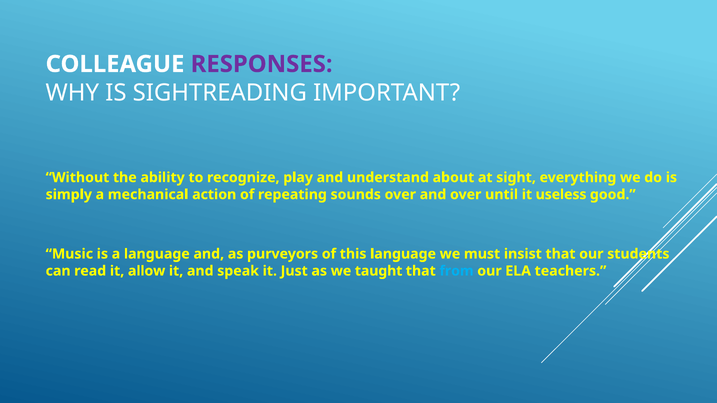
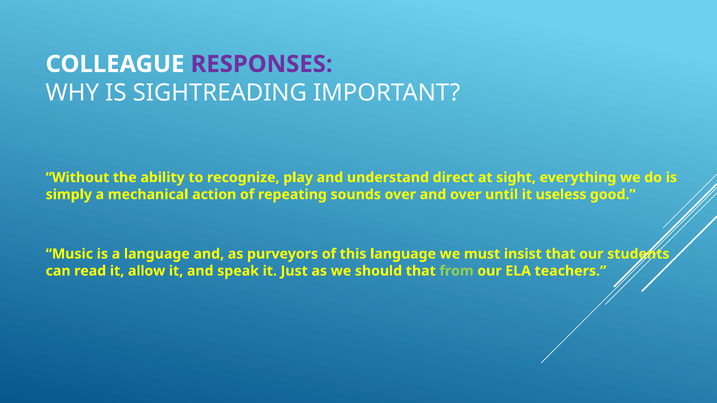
about: about -> direct (453, 178)
taught: taught -> should (379, 271)
from colour: light blue -> light green (457, 271)
